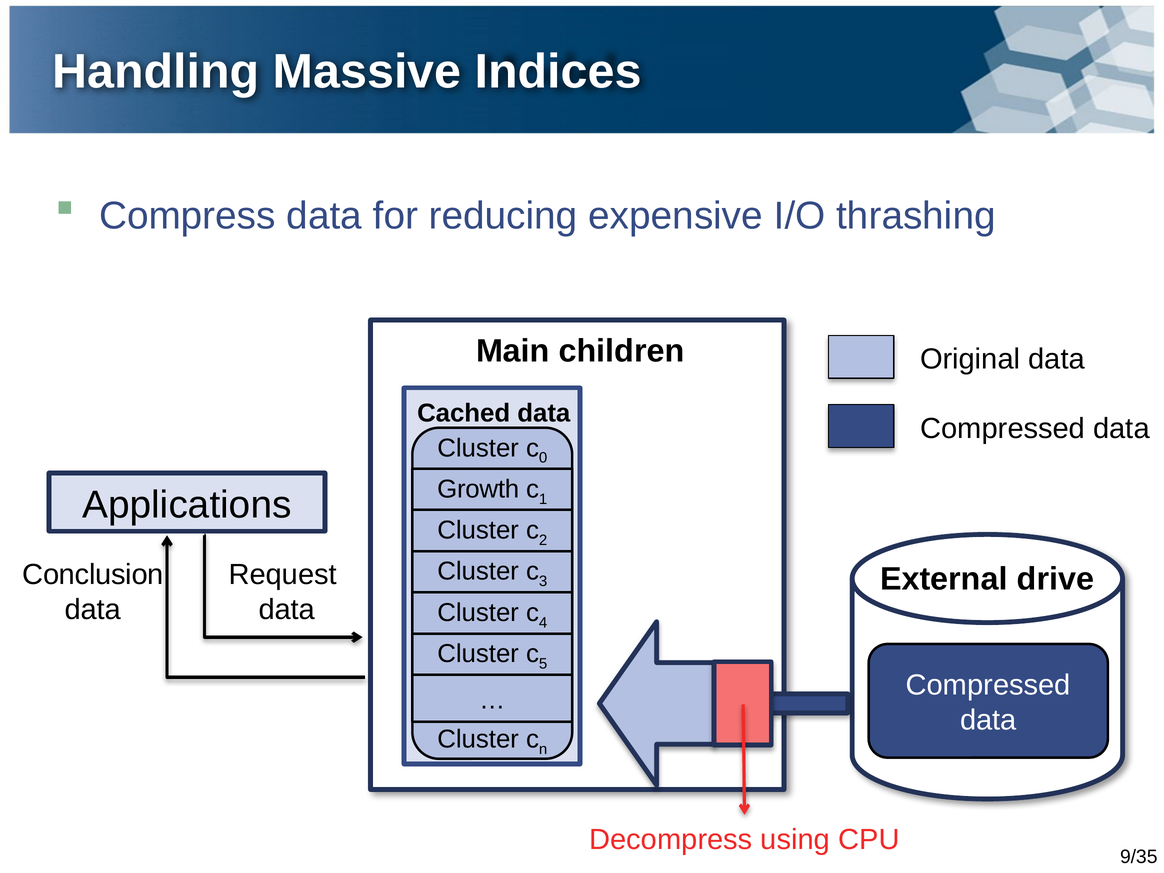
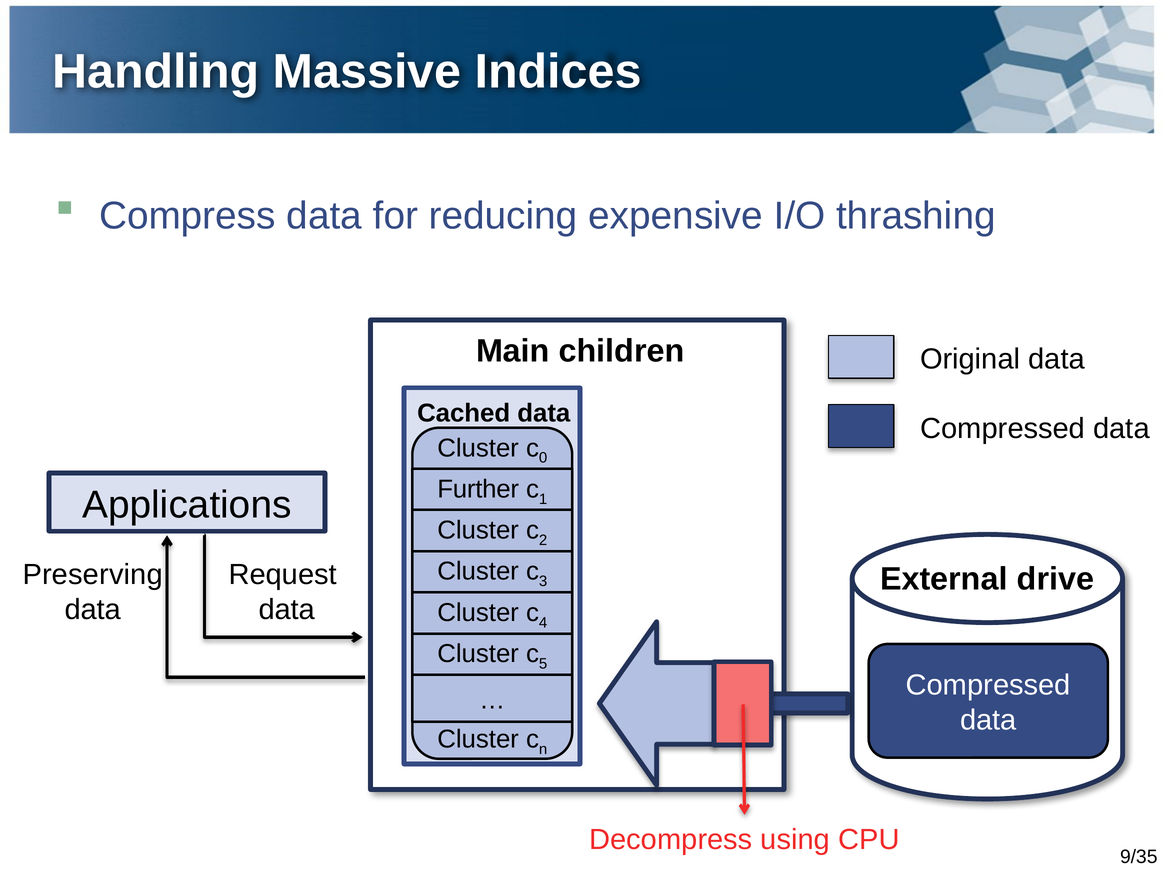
Growth: Growth -> Further (478, 489)
Conclusion: Conclusion -> Preserving (93, 575)
